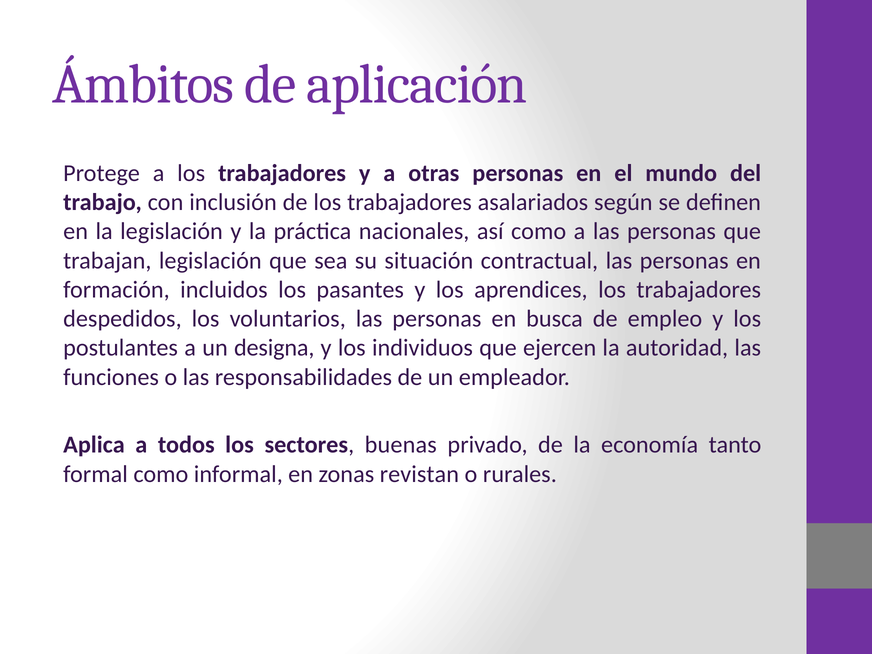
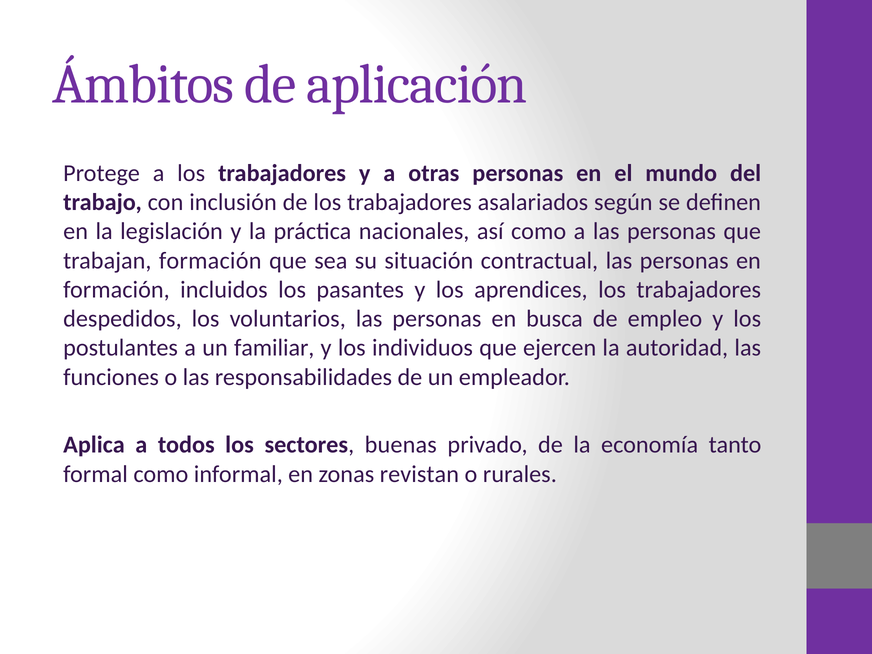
trabajan legislación: legislación -> formación (210, 261)
designa: designa -> familiar (274, 348)
